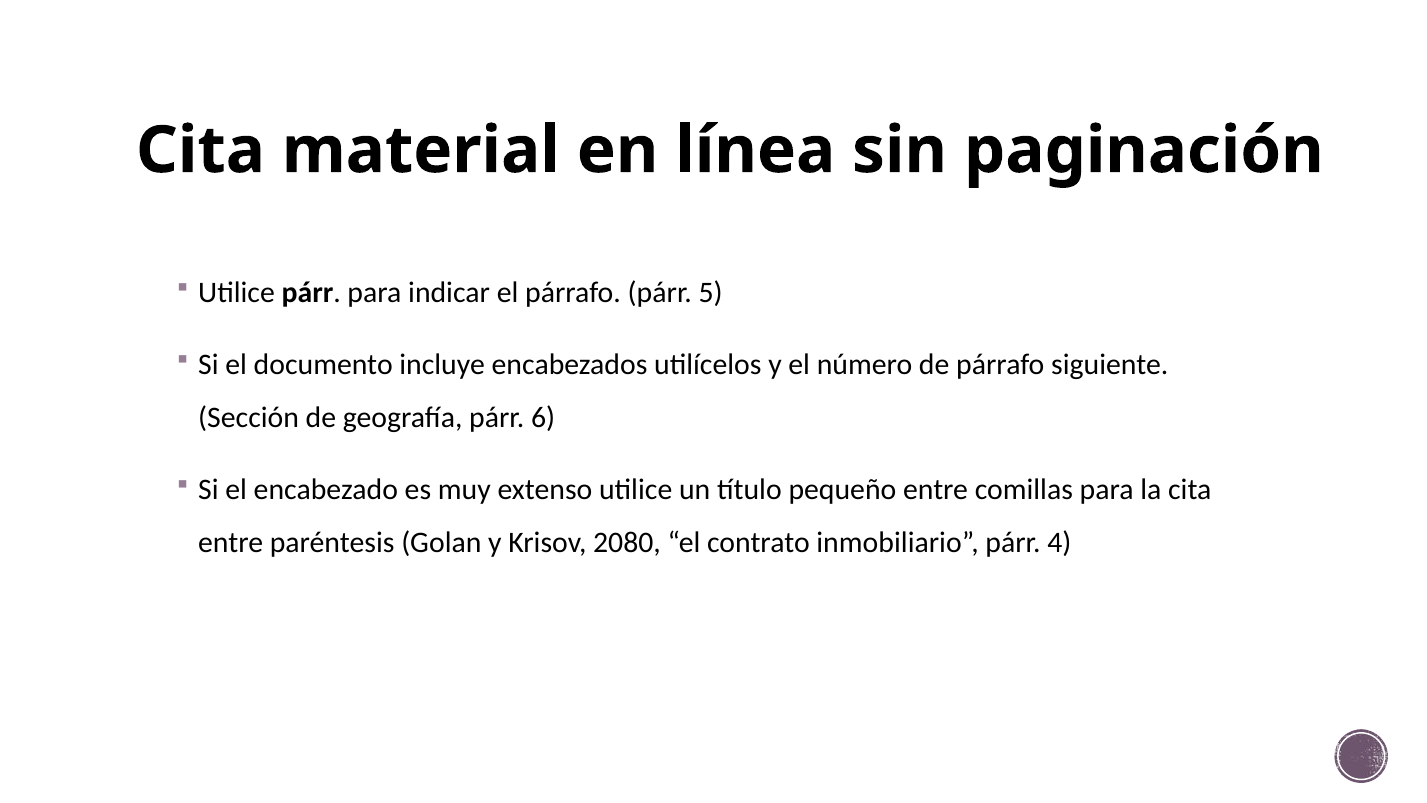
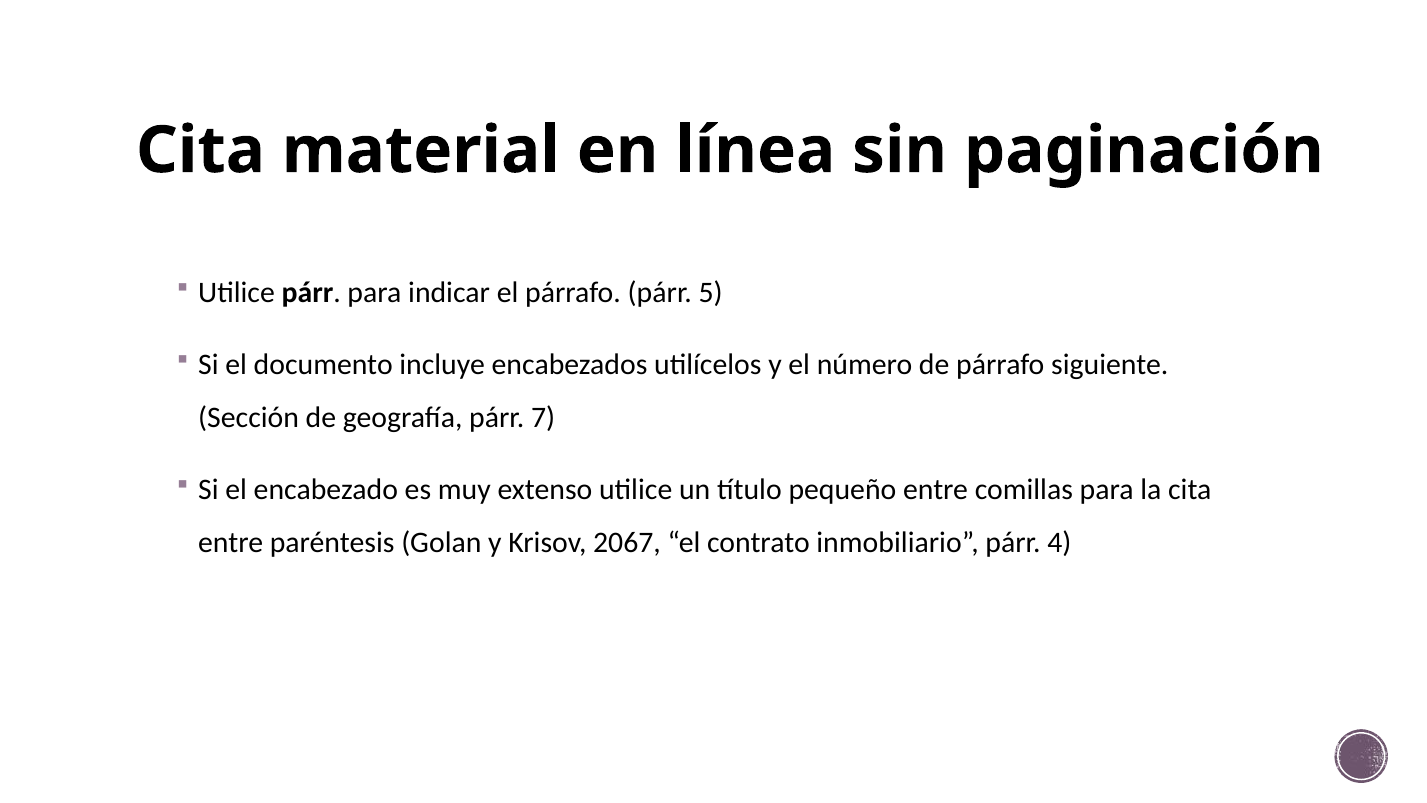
6: 6 -> 7 (543, 418)
2080: 2080 -> 2067 (627, 543)
